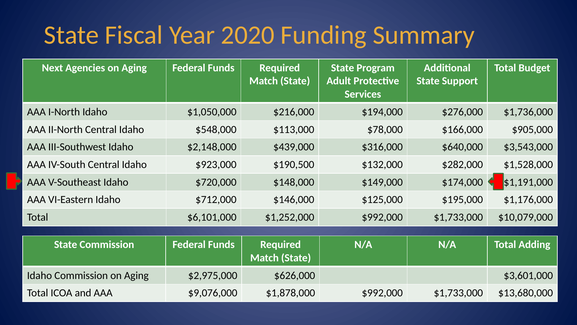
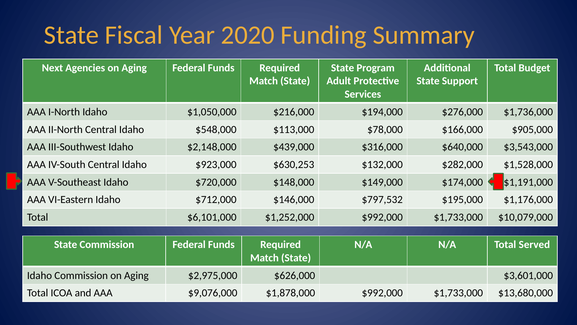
$190,500: $190,500 -> $630,253 (294, 164)
$125,000: $125,000 -> $797,532 (382, 199)
Adding: Adding -> Served (534, 244)
